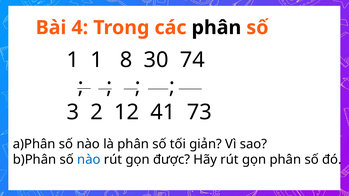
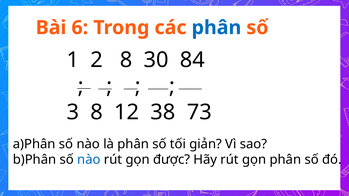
4: 4 -> 6 (80, 28)
phân colour: black -> blue (216, 28)
1 1: 1 -> 2 (97, 60)
74: 74 -> 84 (192, 60)
3 2: 2 -> 8 (97, 112)
41: 41 -> 38 (163, 112)
